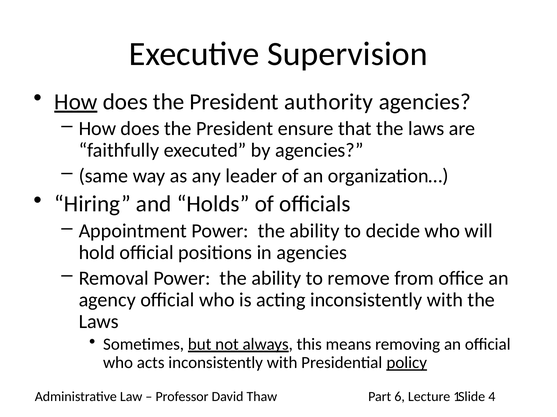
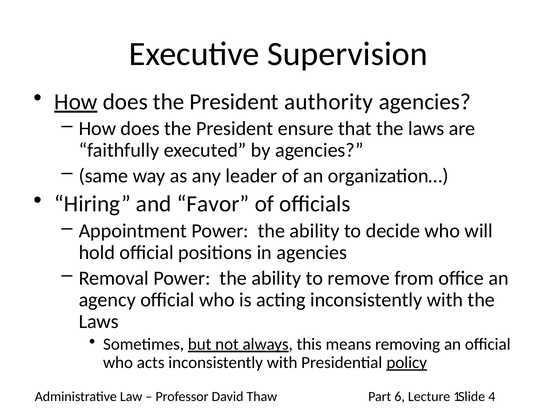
Holds: Holds -> Favor (213, 204)
